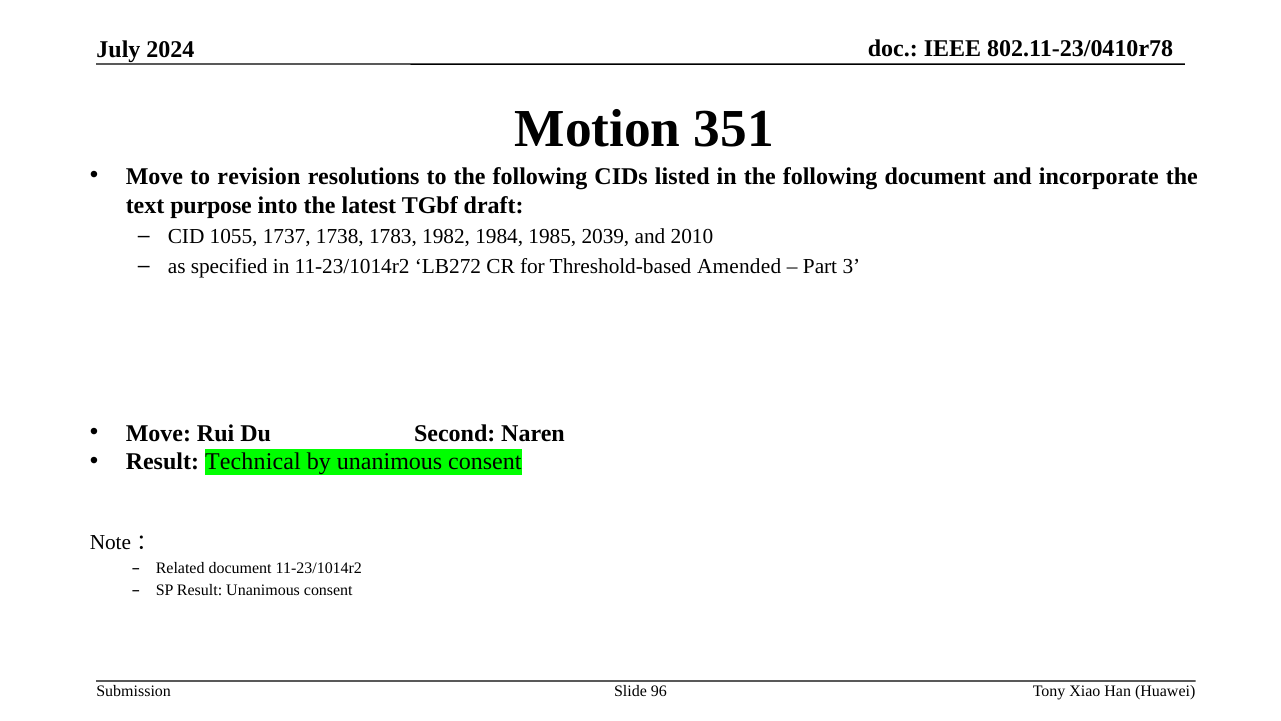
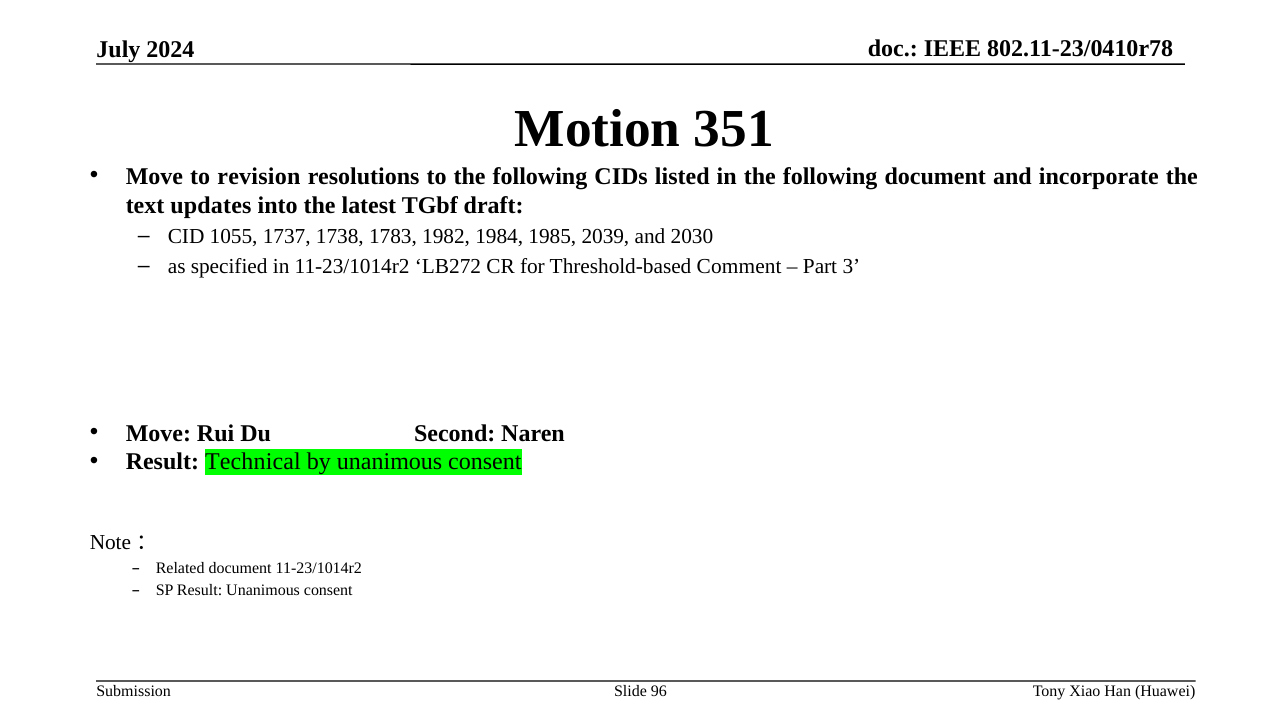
purpose: purpose -> updates (211, 205)
2010: 2010 -> 2030 (692, 236)
Amended: Amended -> Comment (739, 266)
